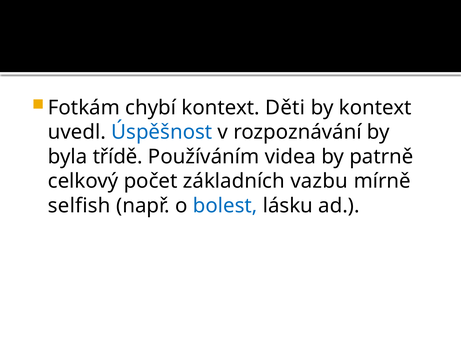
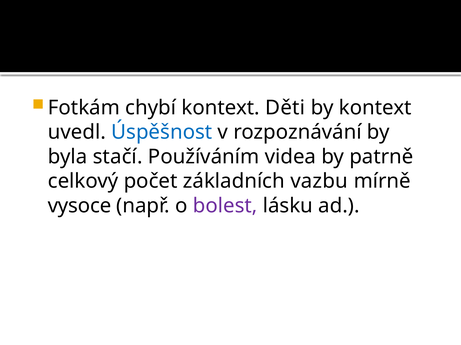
třídě: třídě -> stačí (118, 157)
selfish: selfish -> vysoce (80, 206)
bolest colour: blue -> purple (225, 206)
